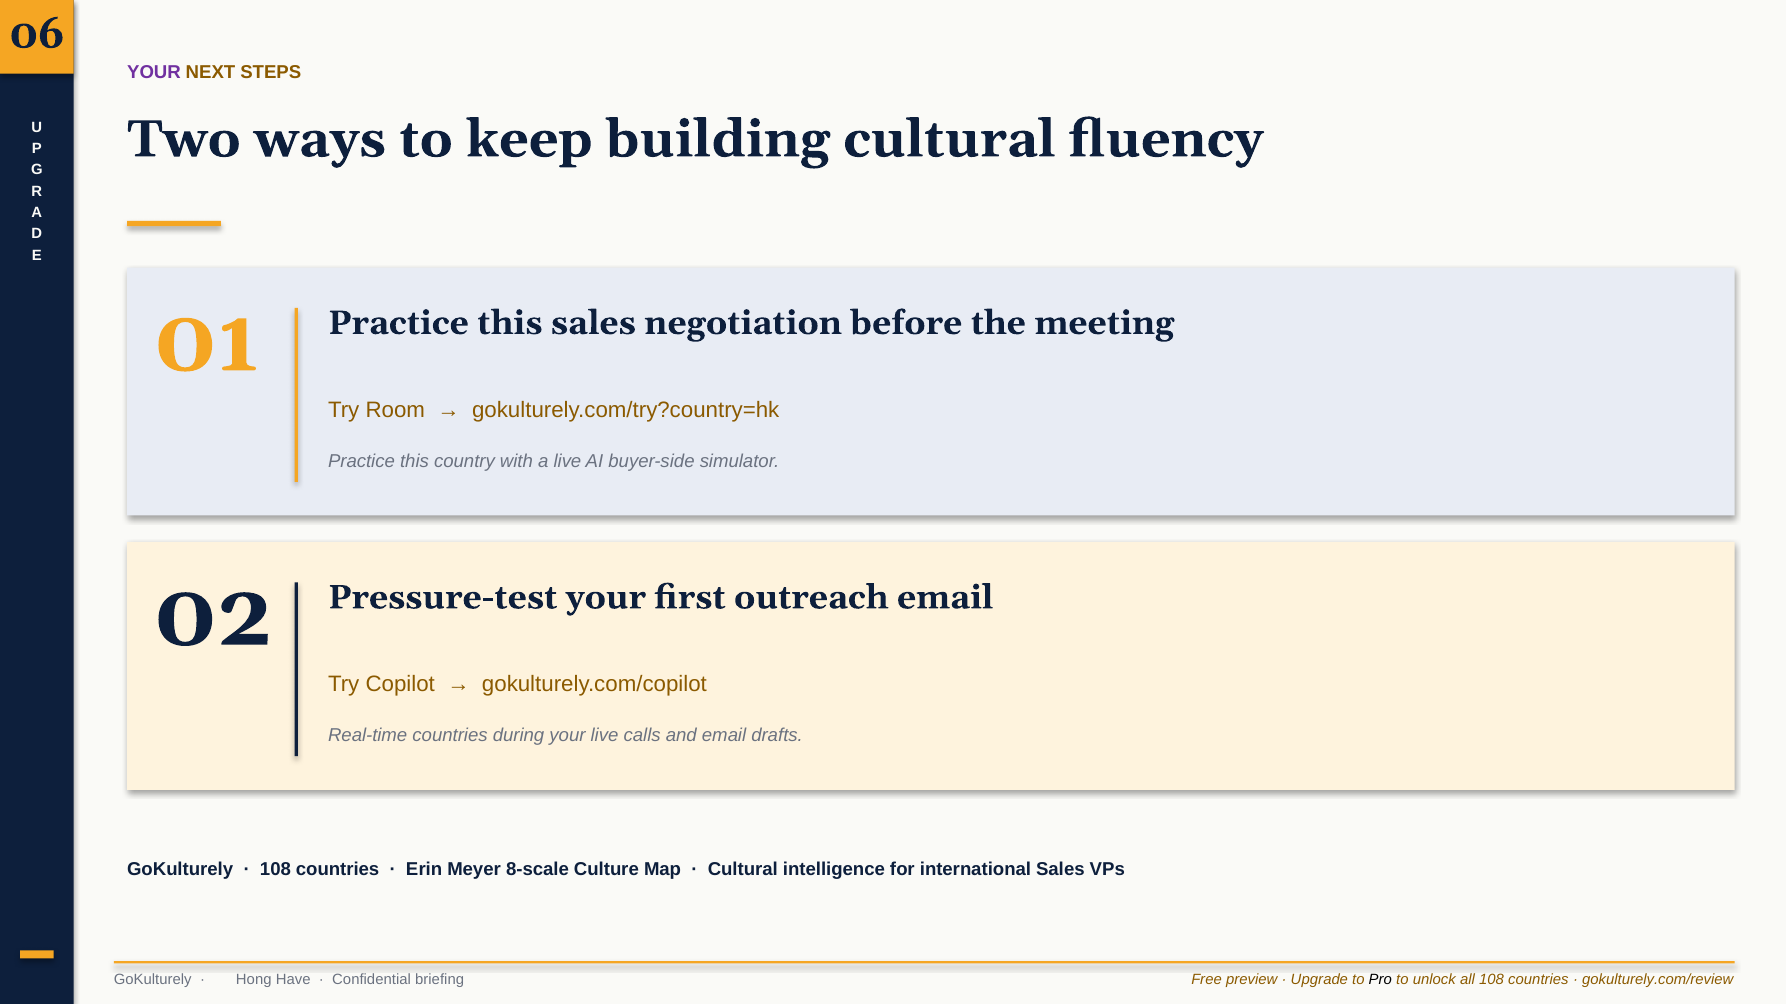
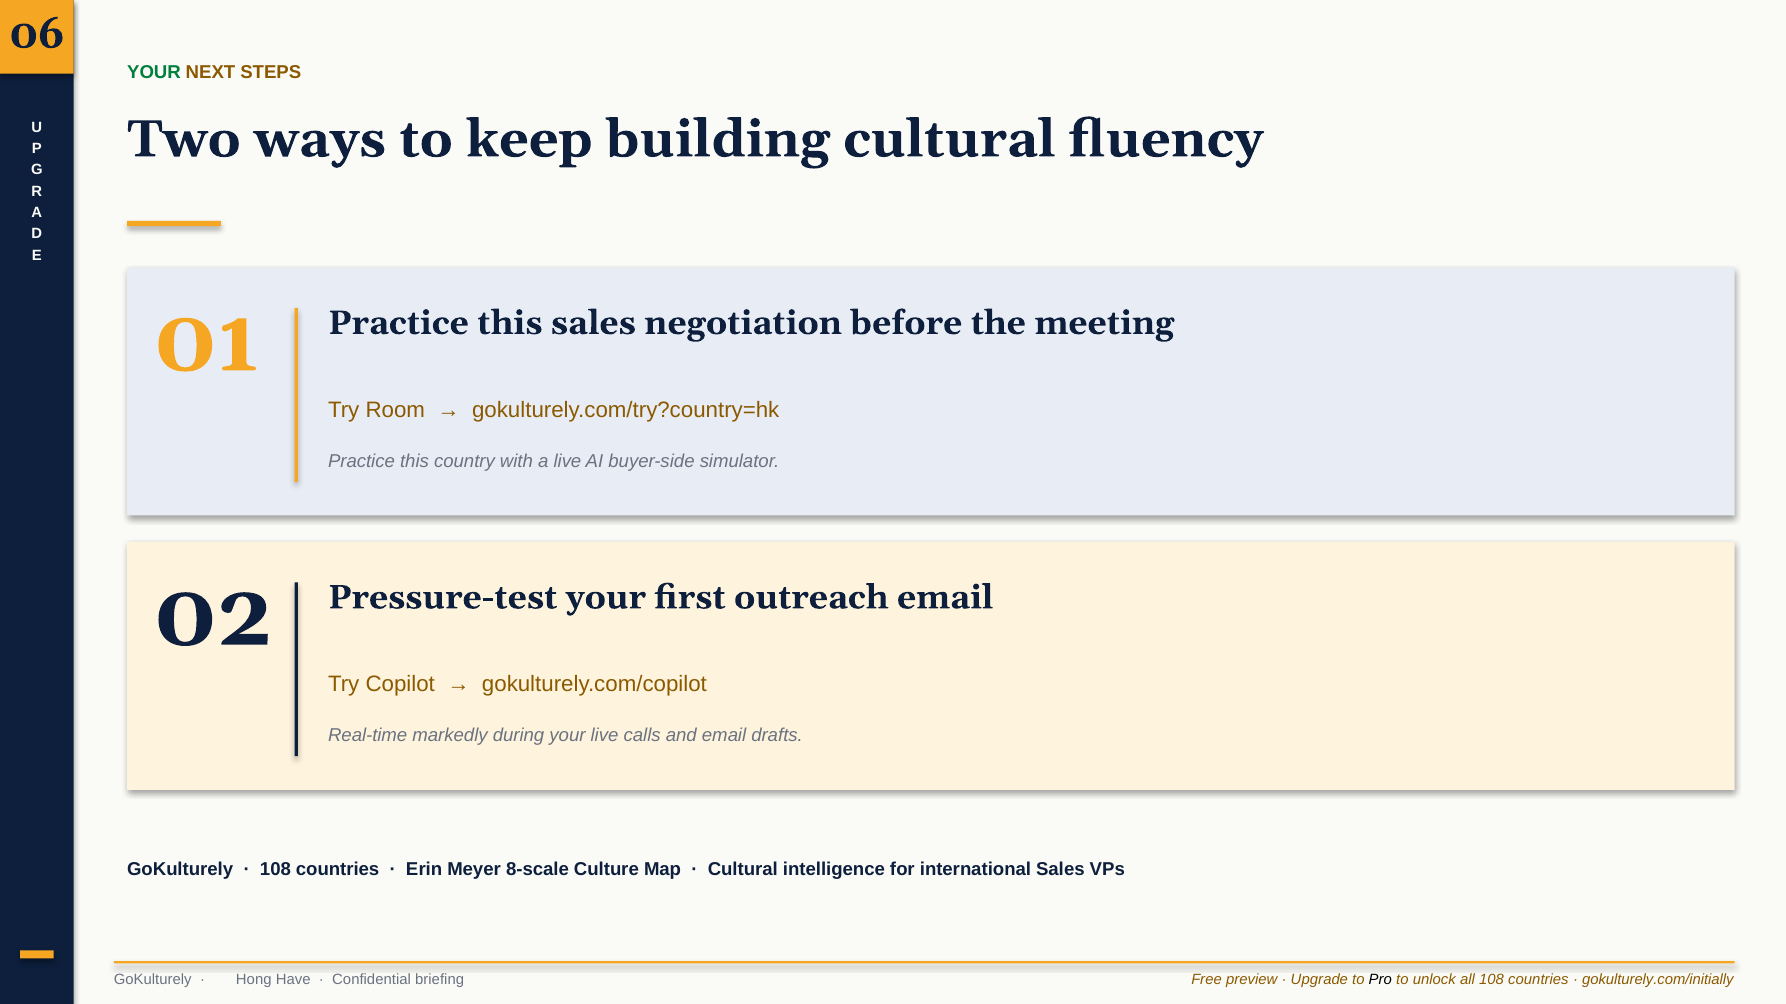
YOUR colour: purple -> green (154, 73)
Real-time countries: countries -> markedly (450, 736)
gokulturely.com/review: gokulturely.com/review -> gokulturely.com/initially (1658, 980)
